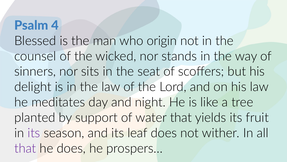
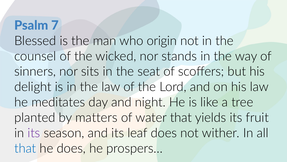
4: 4 -> 7 (55, 25)
support: support -> matters (96, 117)
that colour: purple -> blue (25, 148)
